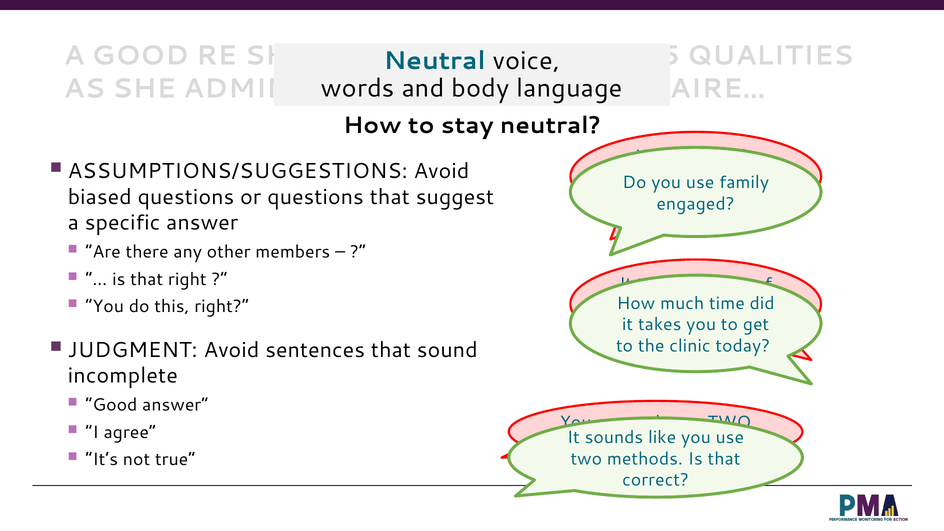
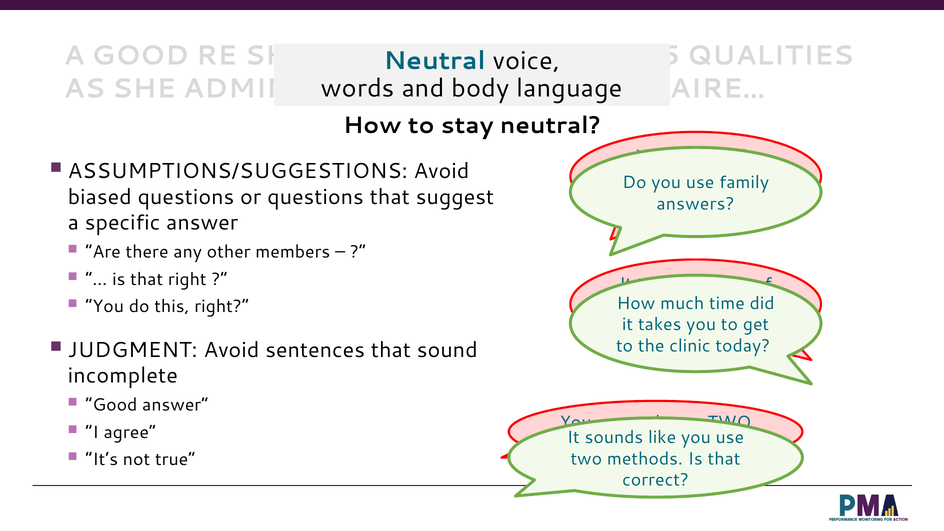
engaged: engaged -> answers (696, 204)
